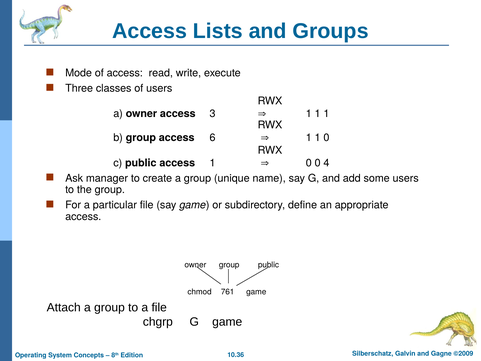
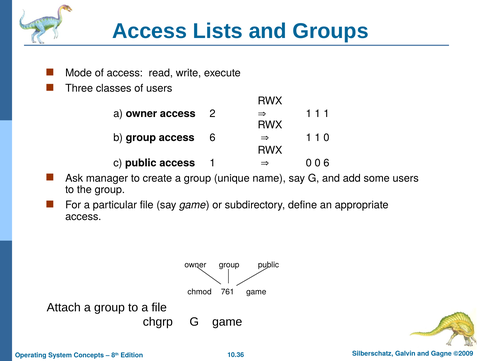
3: 3 -> 2 (213, 113)
0 4: 4 -> 6 (326, 163)
